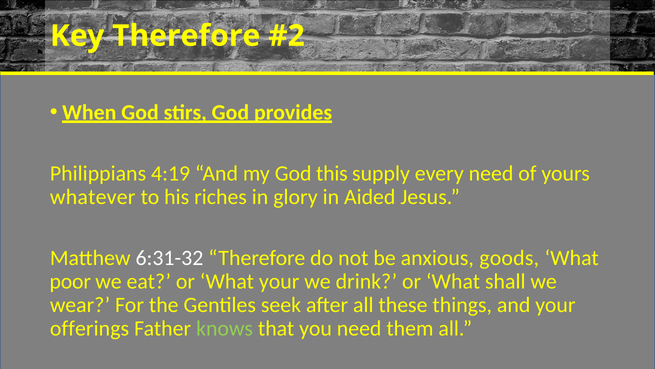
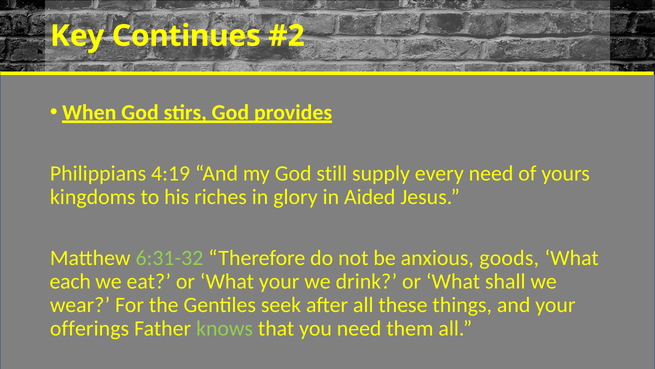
Key Therefore: Therefore -> Continues (186, 36)
this: this -> still (332, 173)
whatever: whatever -> kingdoms (93, 197)
6:31-32 colour: white -> light green (169, 257)
poor: poor -> each (70, 281)
